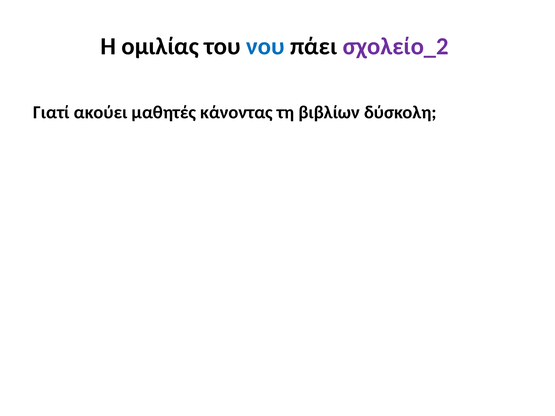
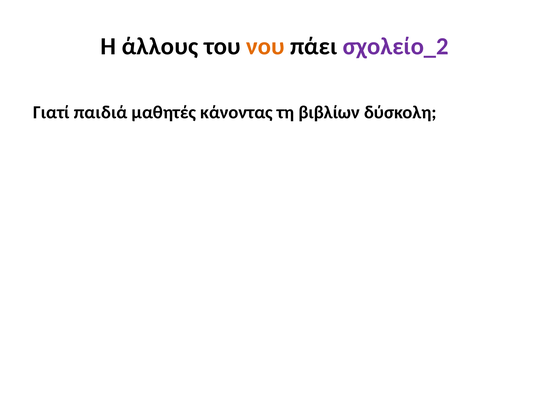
ομιλίας: ομιλίας -> άλλους (160, 46)
νου colour: blue -> orange (265, 46)
ακούει: ακούει -> παιδιά (101, 112)
